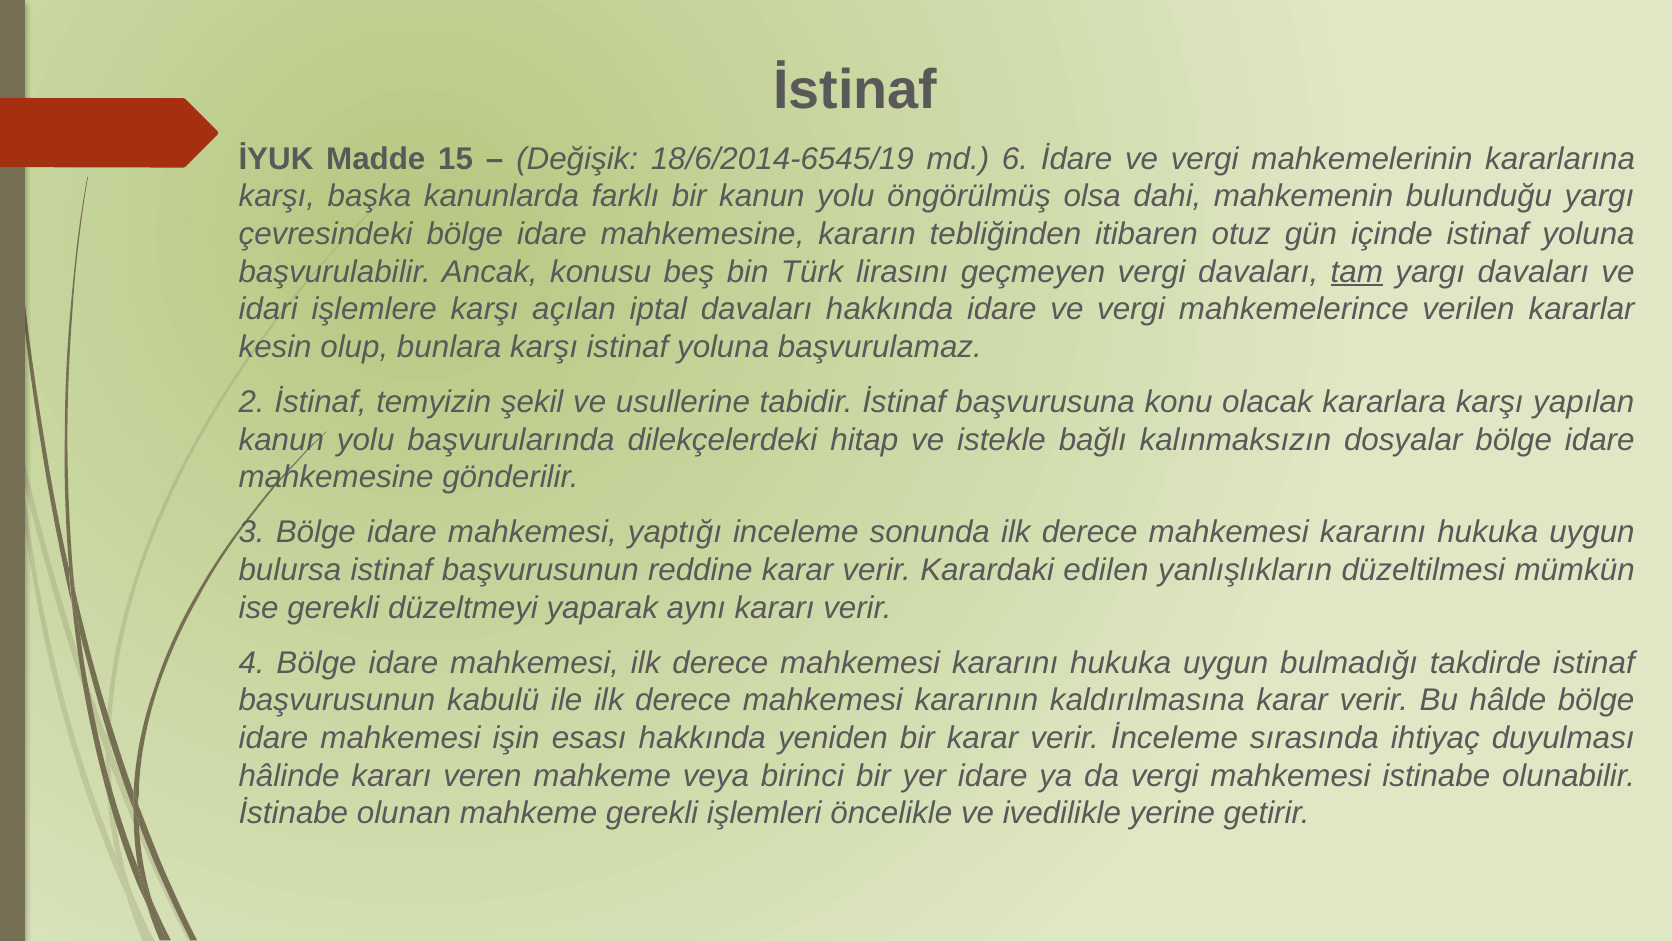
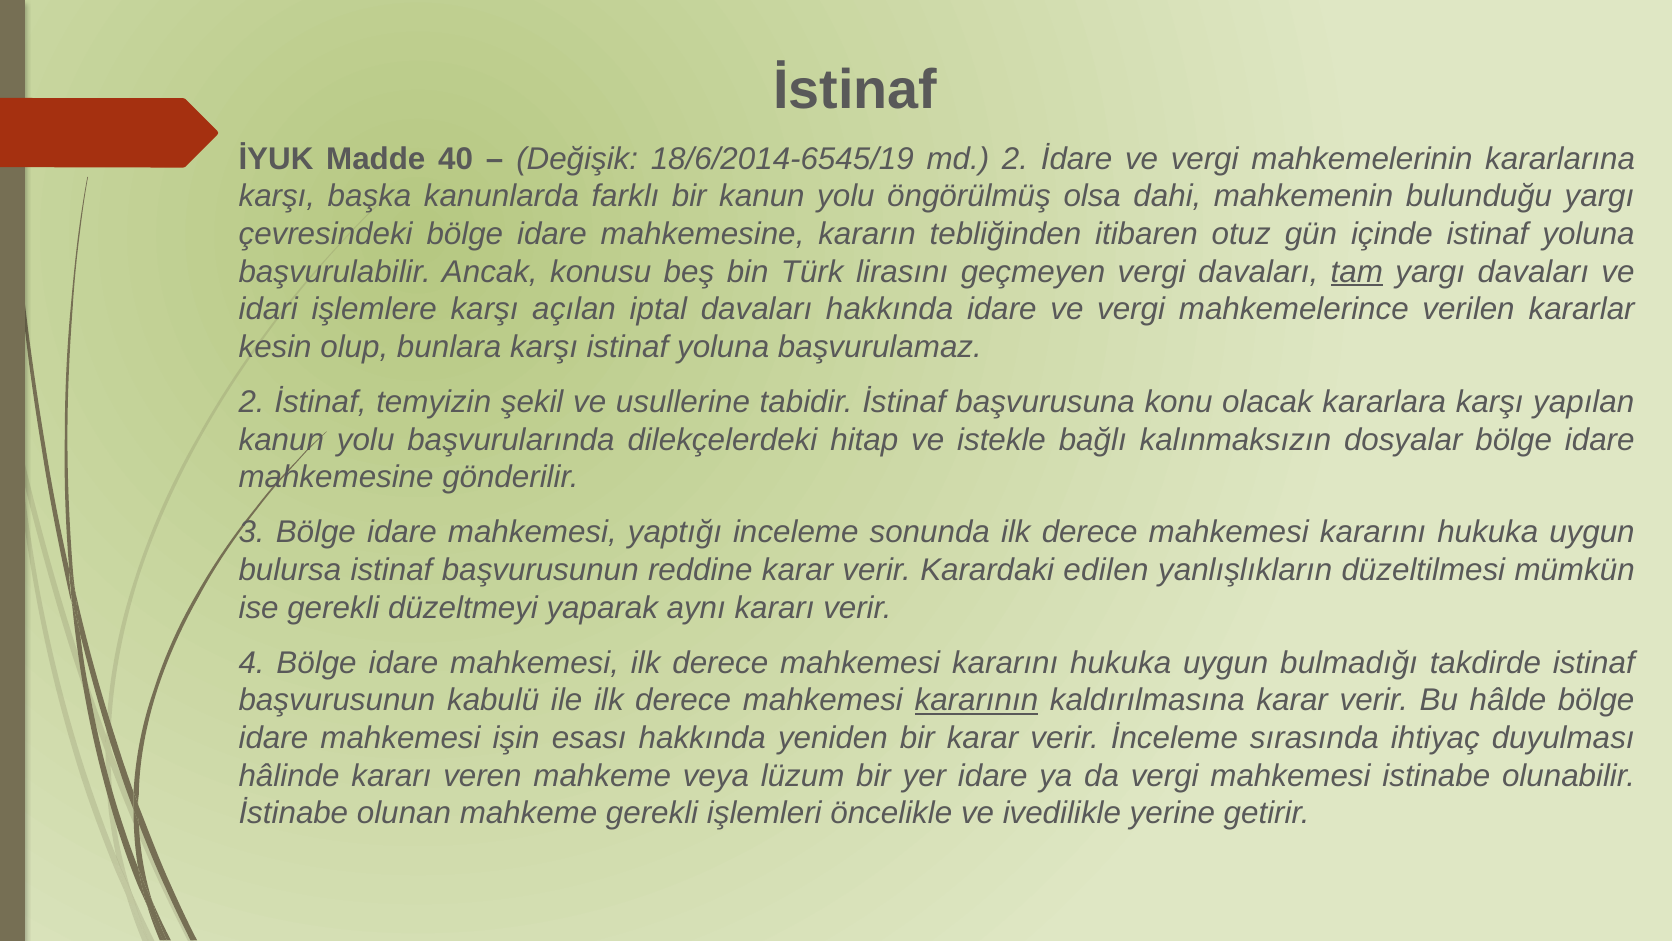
15: 15 -> 40 (456, 159)
md 6: 6 -> 2 (1015, 159)
kararının underline: none -> present (976, 700)
birinci: birinci -> lüzum (803, 775)
